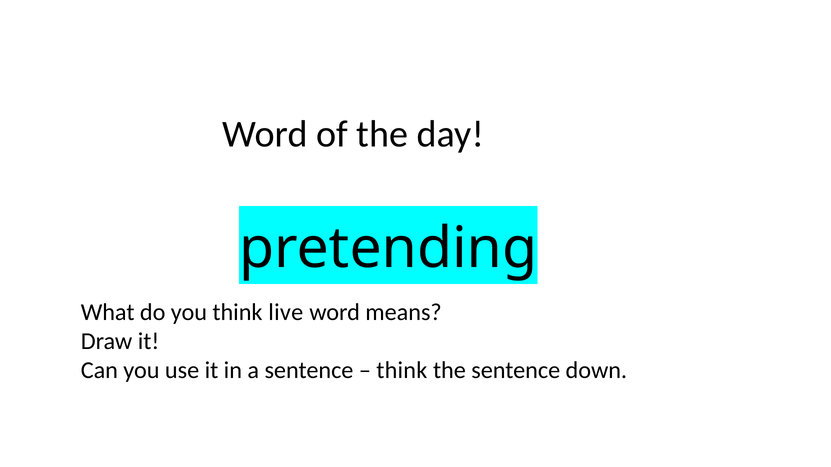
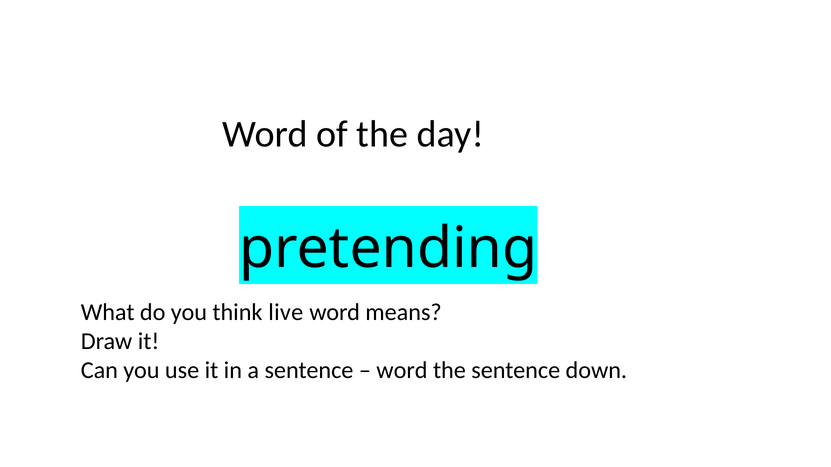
think: think -> word (402, 371)
